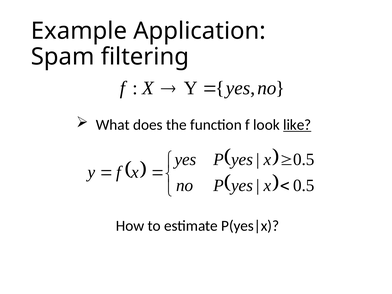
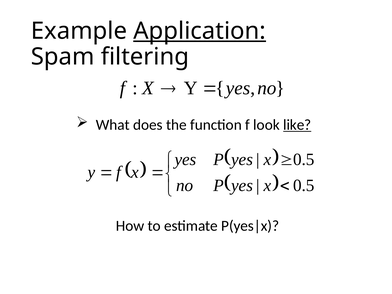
Application underline: none -> present (200, 31)
